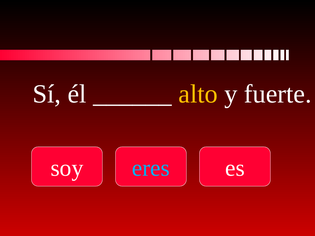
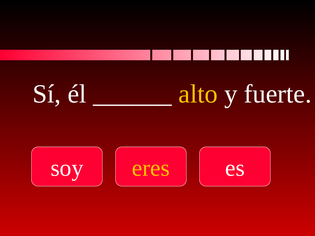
eres colour: light blue -> yellow (151, 168)
